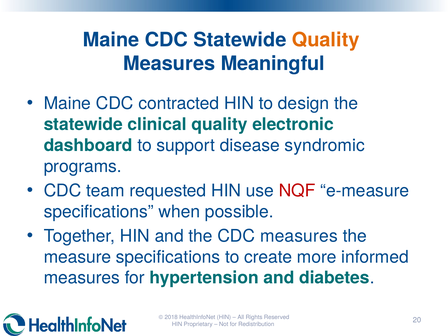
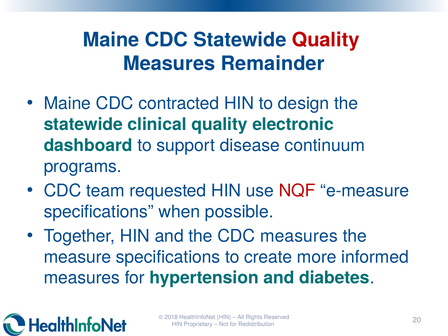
Quality colour: orange -> red (326, 40)
Meaningful: Meaningful -> Remainder (273, 64)
syndromic: syndromic -> continuum (325, 145)
